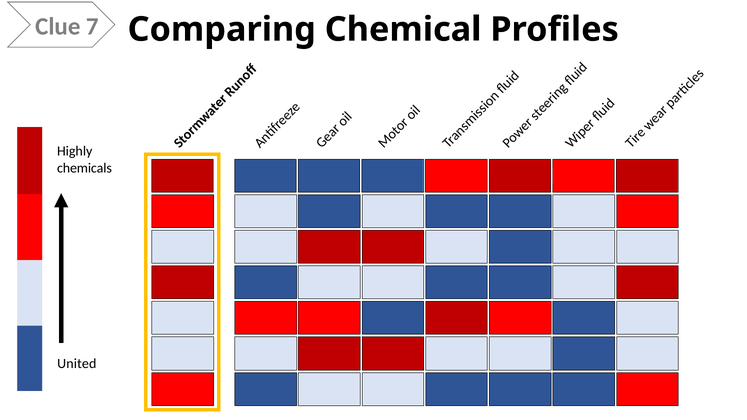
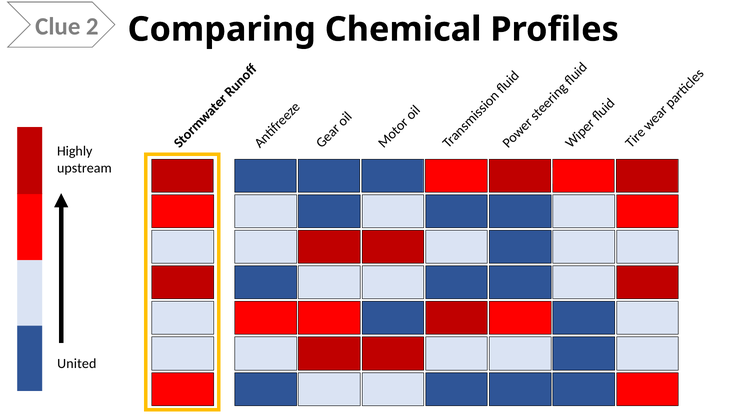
7: 7 -> 2 (92, 27)
chemicals: chemicals -> upstream (84, 168)
